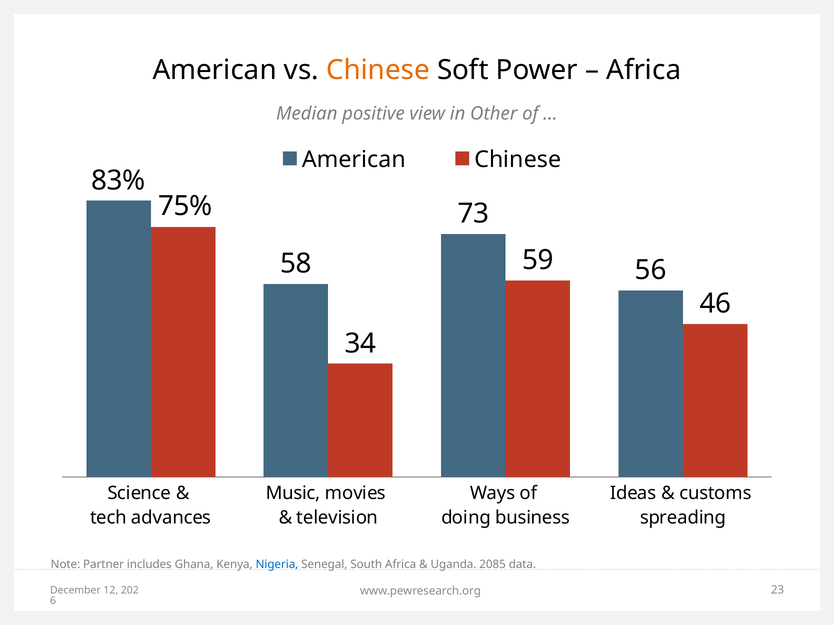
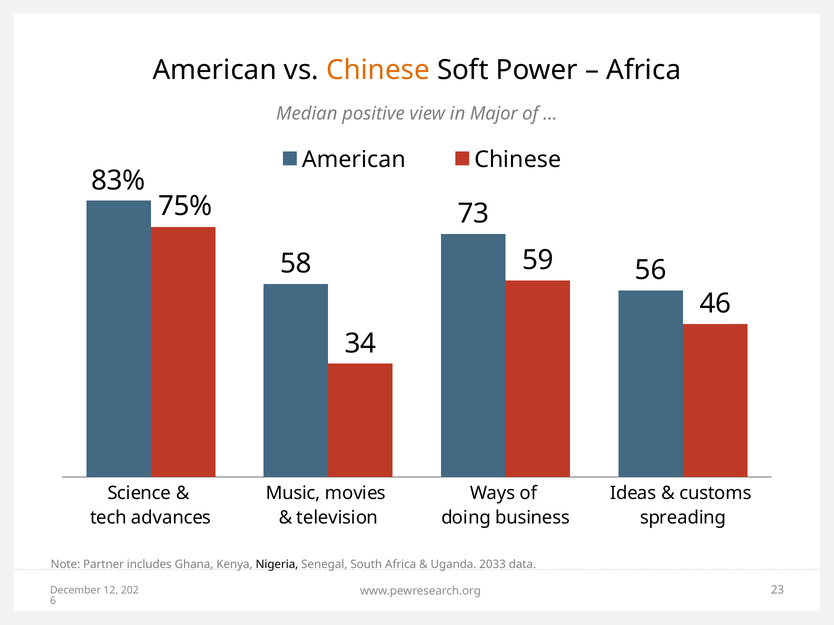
Other: Other -> Major (494, 114)
Nigeria colour: blue -> black (277, 565)
2085: 2085 -> 2033 (493, 565)
